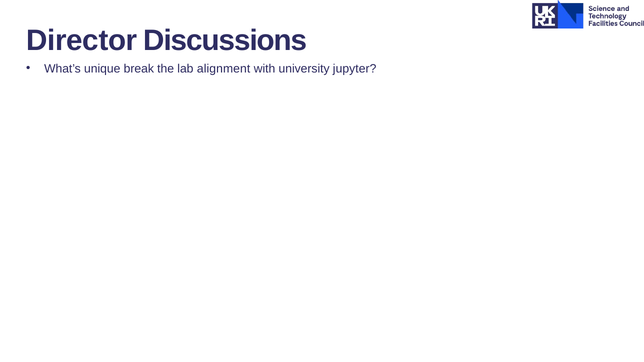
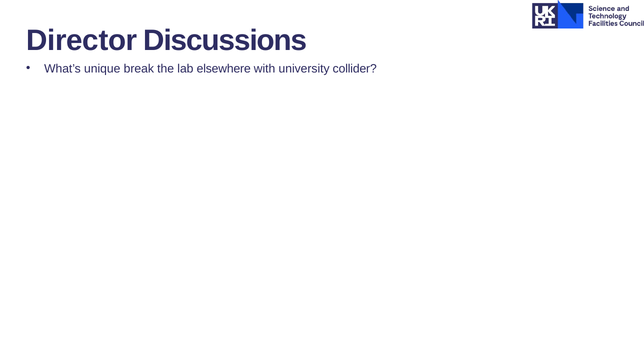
alignment: alignment -> elsewhere (224, 69)
jupyter: jupyter -> collider (355, 69)
